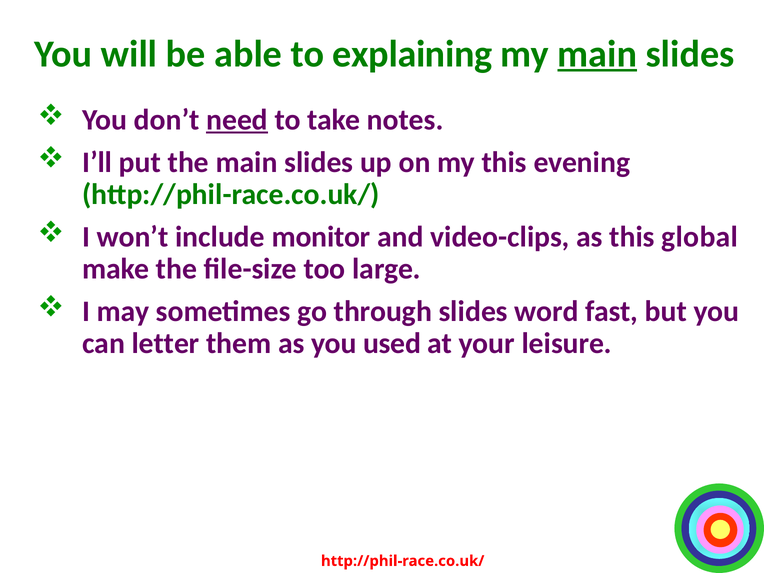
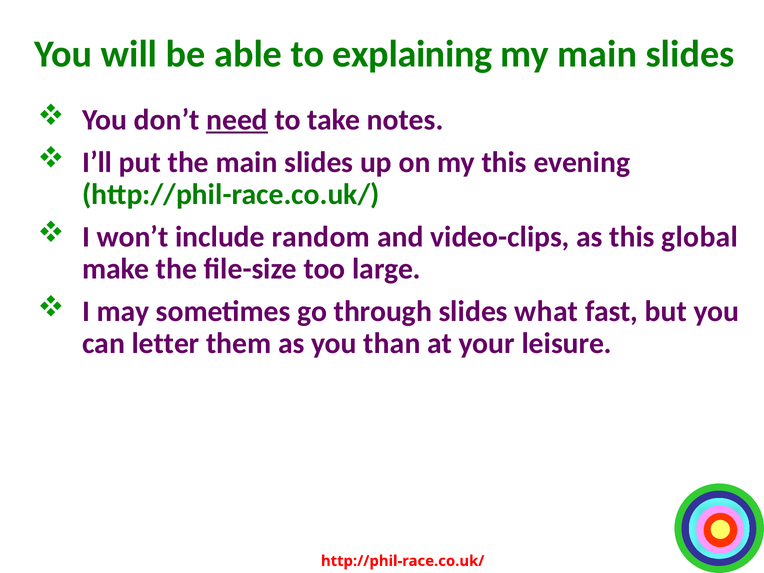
main underline: present -> none (597, 54)
monitor: monitor -> random (321, 237)
word: word -> what (546, 311)
used: used -> than (392, 343)
